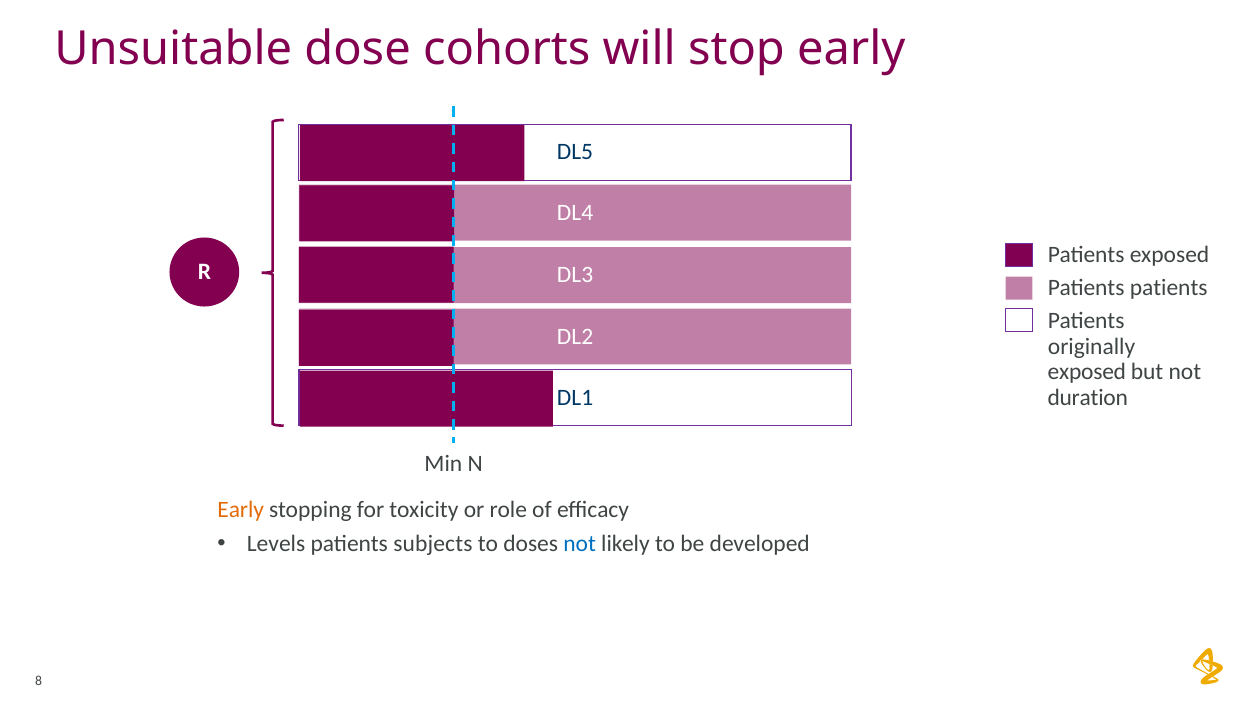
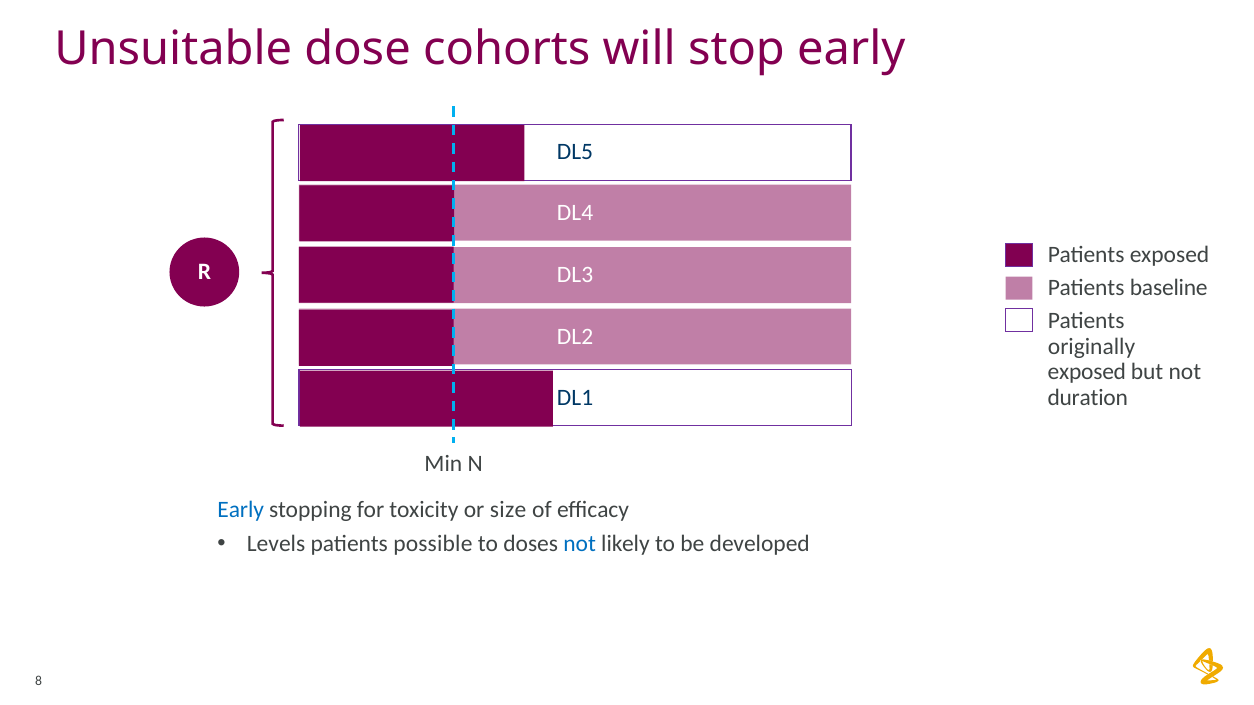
Patients patients: patients -> baseline (1169, 288)
Early colour: orange -> blue (241, 510)
role: role -> size (508, 510)
subjects: subjects -> possible (433, 544)
